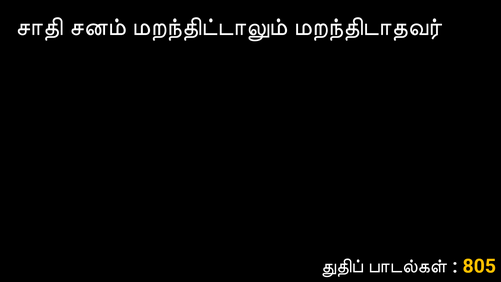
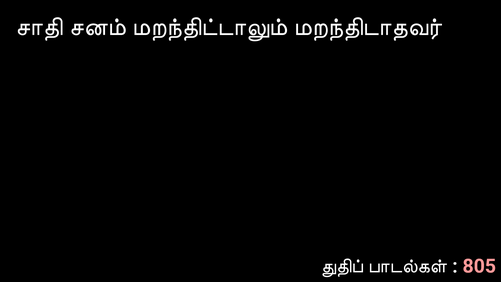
805 colour: yellow -> pink (479, 266)
